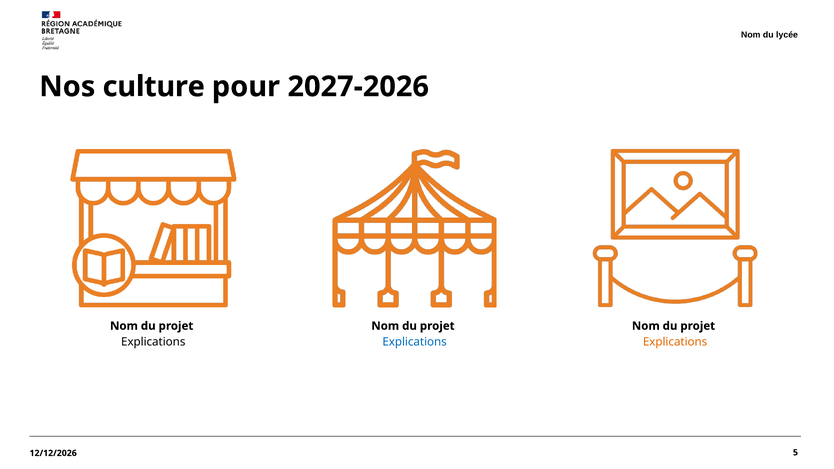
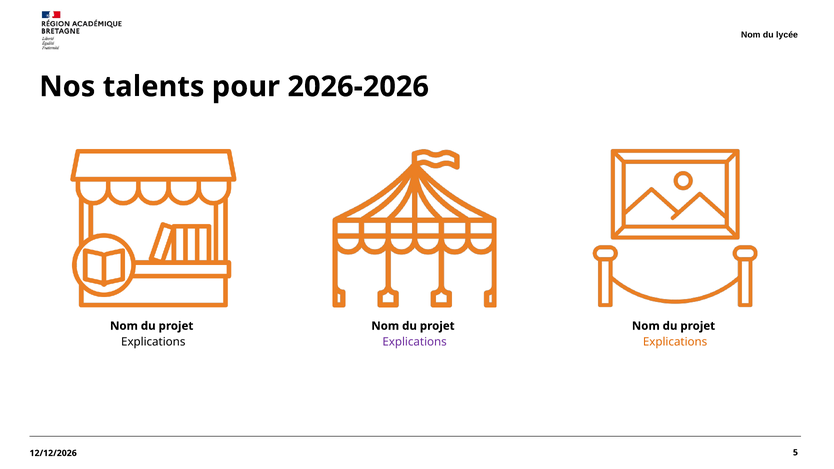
culture: culture -> talents (154, 87)
2027-2026: 2027-2026 -> 2026-2026 (358, 87)
Explications colour: blue -> purple (415, 342)
